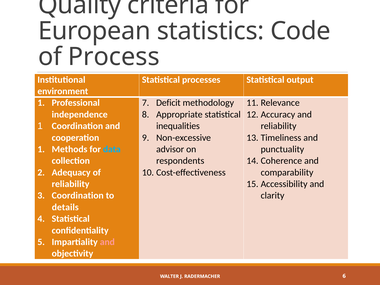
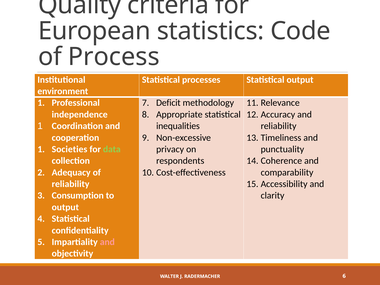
Methods: Methods -> Societies (69, 149)
data colour: light blue -> light green (112, 149)
advisor: advisor -> privacy (170, 149)
Coordination: Coordination -> Consumption (78, 196)
details: details -> output (65, 207)
